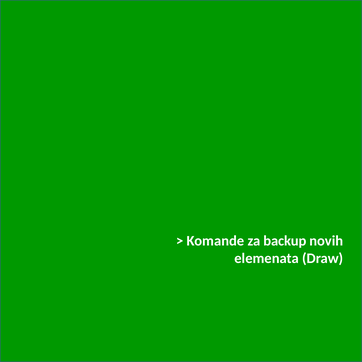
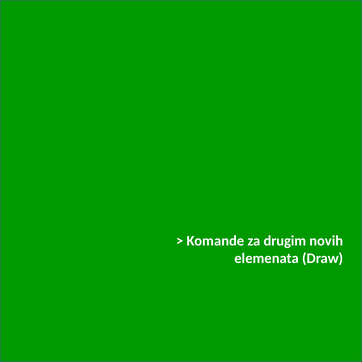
backup: backup -> drugim (285, 241)
